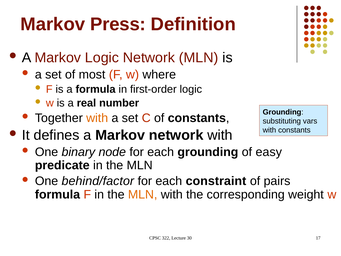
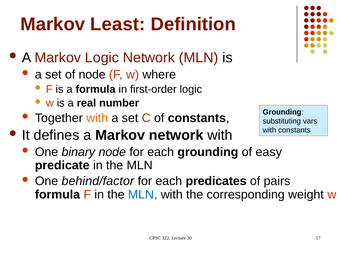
Press: Press -> Least (118, 24)
of most: most -> node (92, 74)
constraint: constraint -> predicates (216, 181)
MLN colour: orange -> blue (143, 194)
